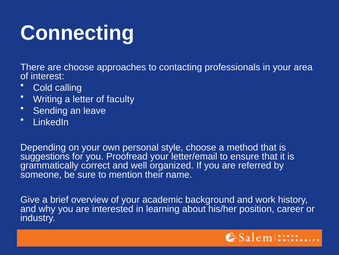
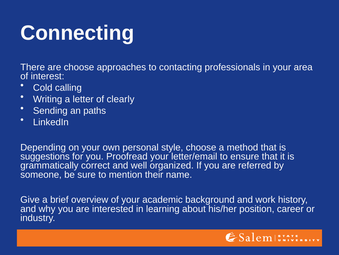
faculty: faculty -> clearly (121, 99)
leave: leave -> paths (95, 110)
